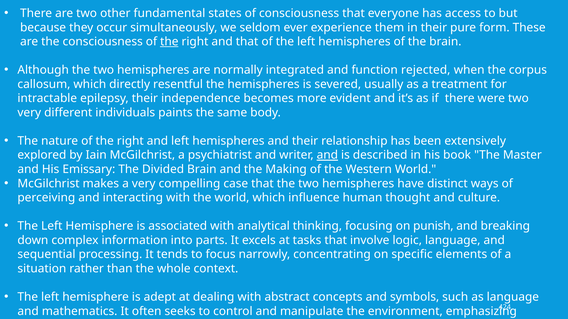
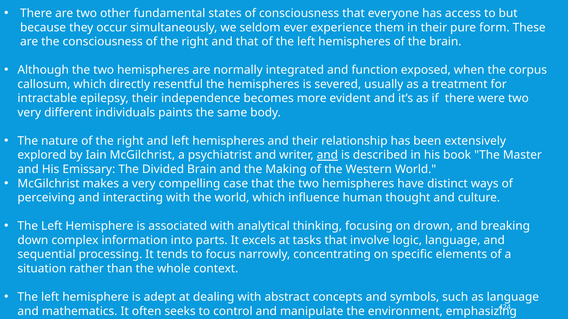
the underline: present -> none (169, 42)
rejected: rejected -> exposed (426, 70)
punish: punish -> drown (433, 226)
